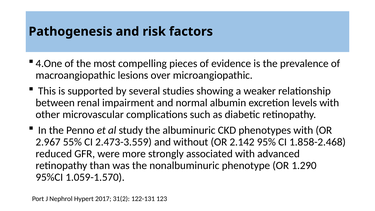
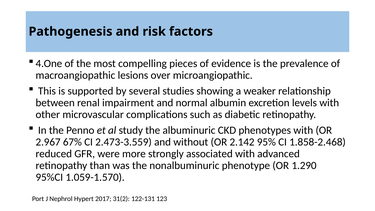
55%: 55% -> 67% (72, 142)
